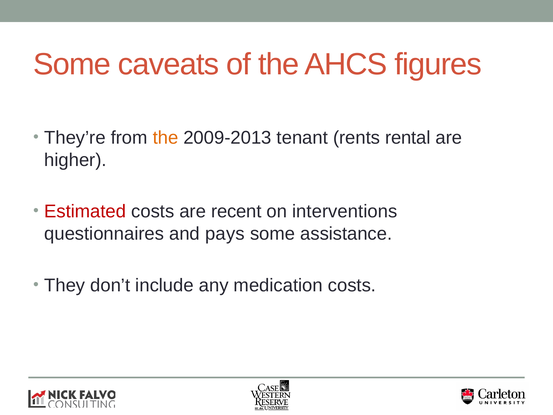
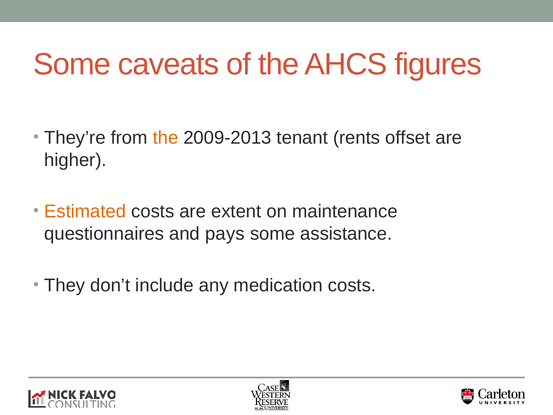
rental: rental -> offset (408, 138)
Estimated colour: red -> orange (85, 211)
recent: recent -> extent (236, 211)
interventions: interventions -> maintenance (345, 211)
